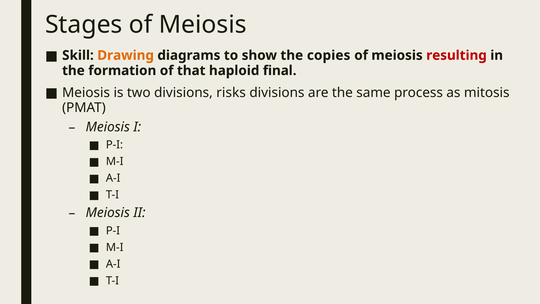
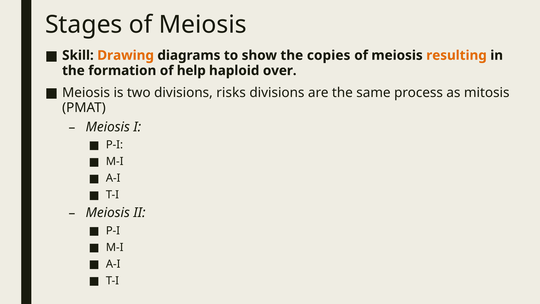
resulting colour: red -> orange (457, 55)
that: that -> help (191, 71)
final: final -> over (280, 71)
